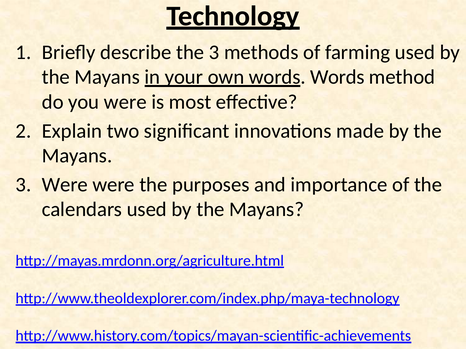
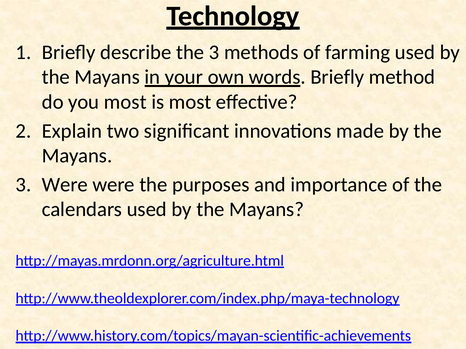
words Words: Words -> Briefly (337, 77)
you were: were -> most (125, 102)
